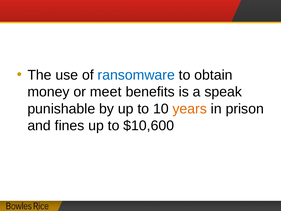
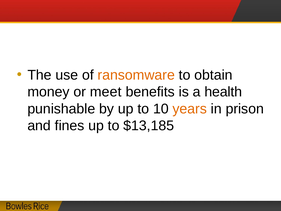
ransomware colour: blue -> orange (136, 75)
speak: speak -> health (223, 92)
$10,600: $10,600 -> $13,185 (149, 126)
